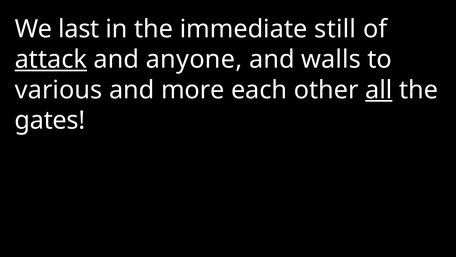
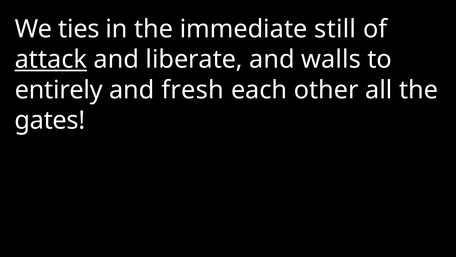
last: last -> ties (79, 29)
anyone: anyone -> liberate (194, 59)
various: various -> entirely (59, 90)
more: more -> fresh (193, 90)
all underline: present -> none (379, 90)
